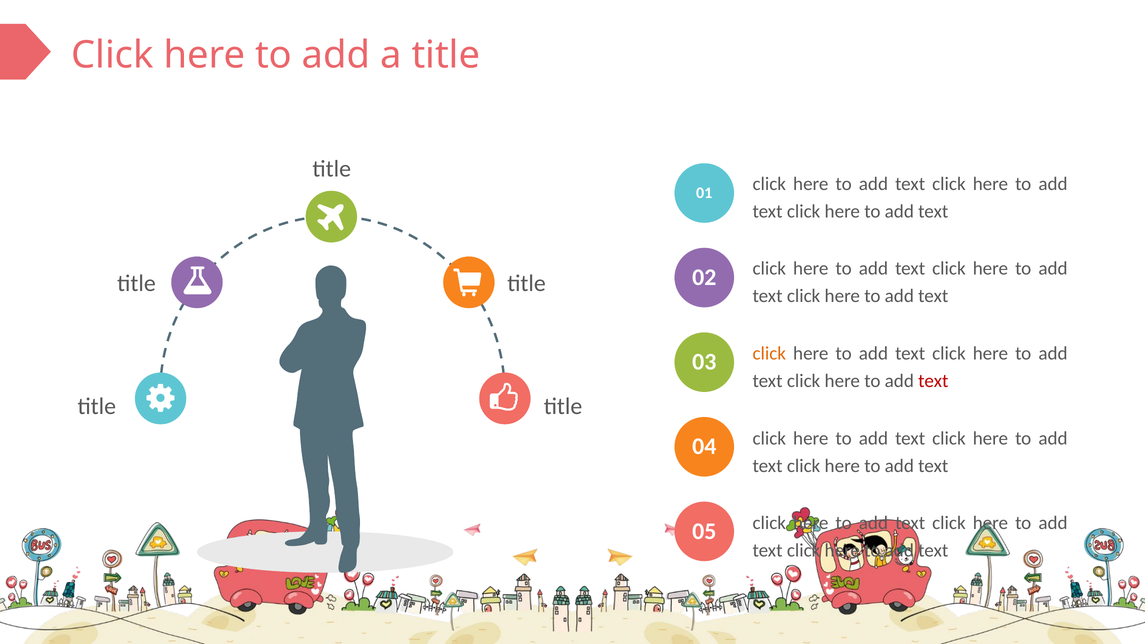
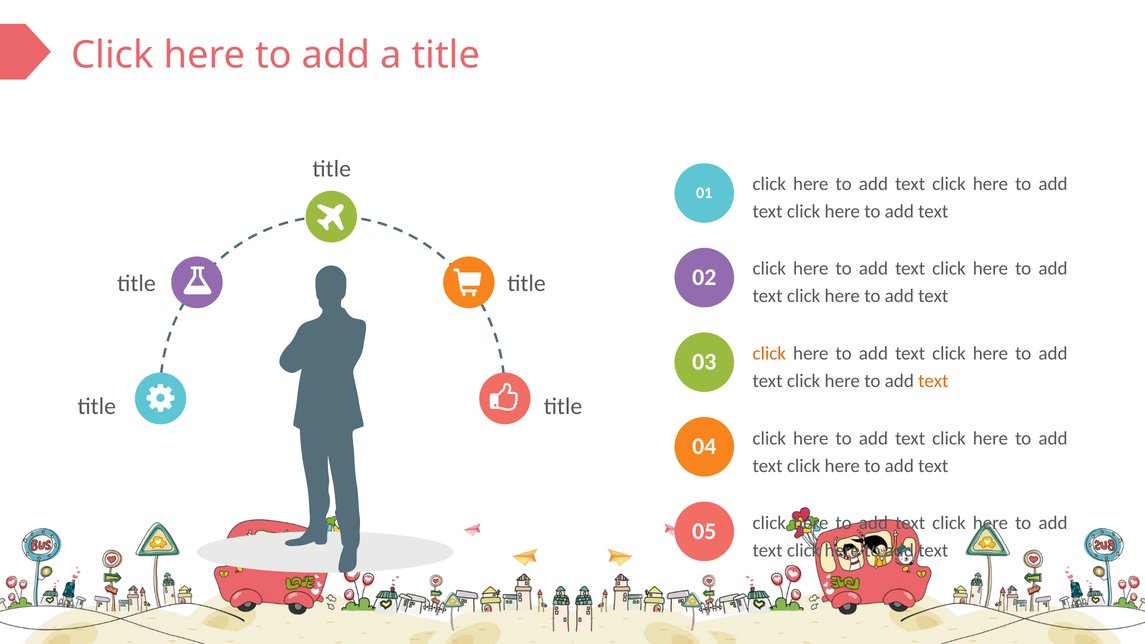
text colour: red -> orange (933, 381)
